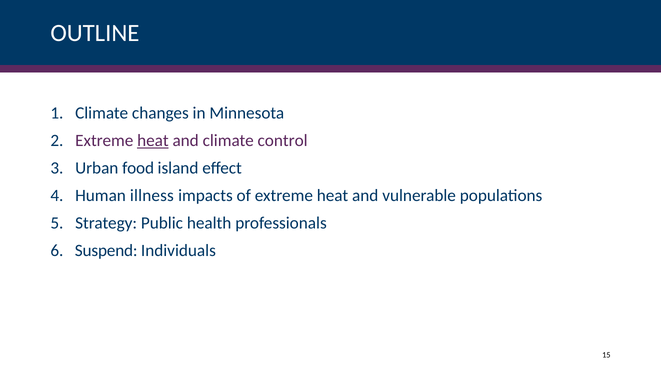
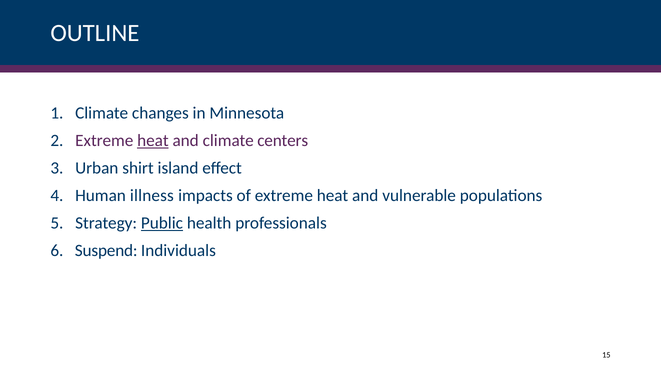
control: control -> centers (283, 140)
food: food -> shirt (138, 168)
Public underline: none -> present (162, 223)
